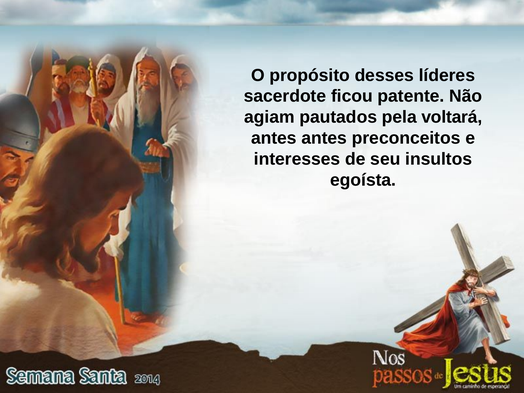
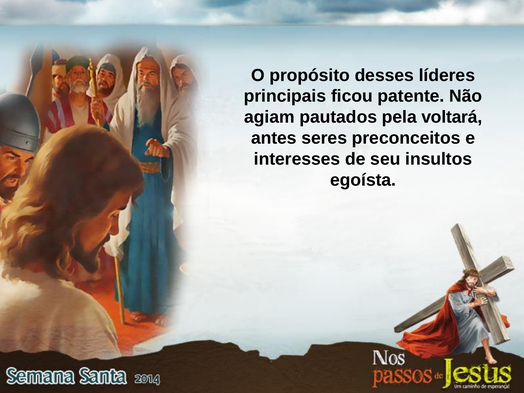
sacerdote: sacerdote -> principais (285, 96)
antes antes: antes -> seres (324, 138)
